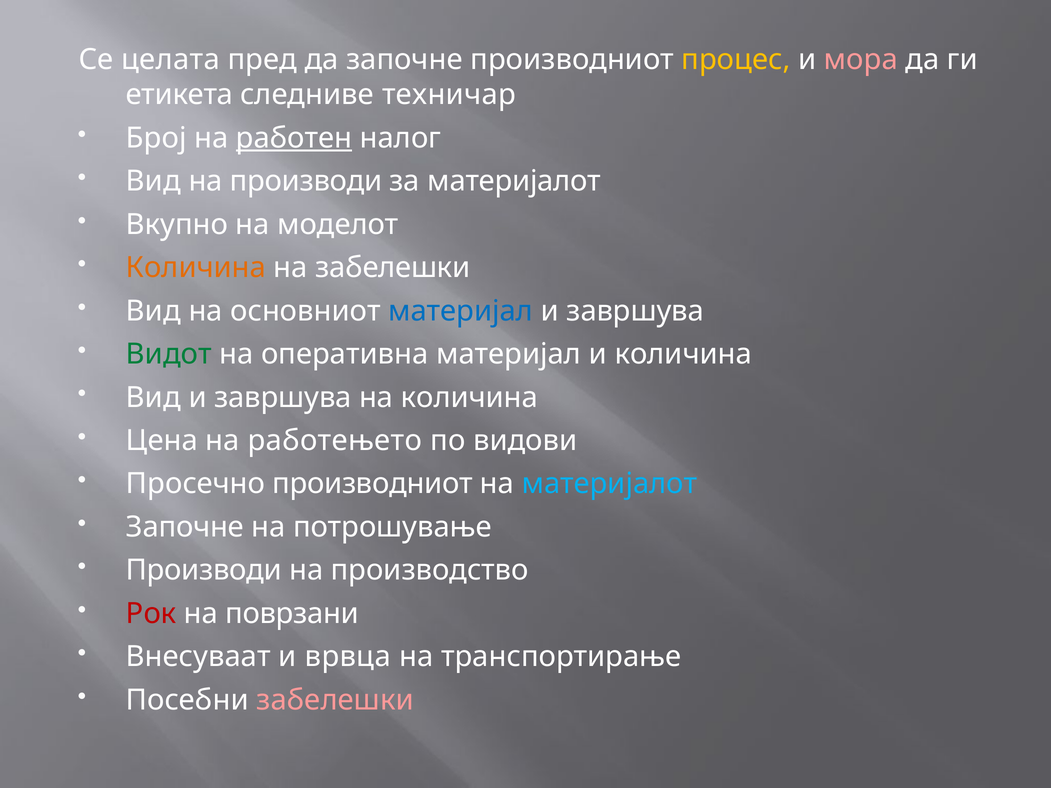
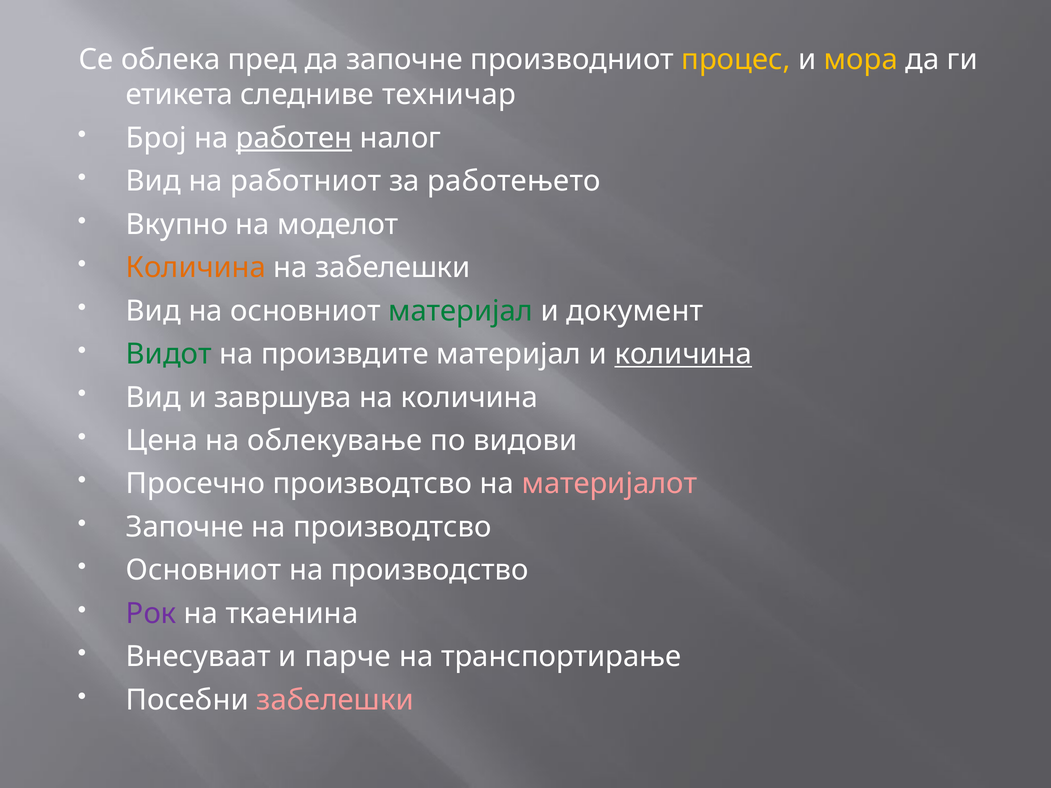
целата: целата -> облека (171, 60)
мора colour: pink -> yellow (861, 60)
на производи: производи -> работниот (306, 181)
за материјалот: материјалот -> работењето (514, 181)
материјал colour: blue -> green (461, 311)
завршува: завршува -> документ (635, 311)
оперативна: оперативна -> произвдите (345, 354)
количина underline: none -> present (683, 354)
работењето: работењето -> облекување (335, 441)
Просечно производниот: производниот -> производтсво (372, 484)
материјалот colour: light blue -> pink (609, 484)
на потрошување: потрошување -> производтсво (392, 527)
Производи: Производи -> Основниот (204, 570)
Рок colour: red -> purple (151, 614)
поврзани: поврзани -> ткаенина (292, 614)
врвца: врвца -> парче (348, 657)
